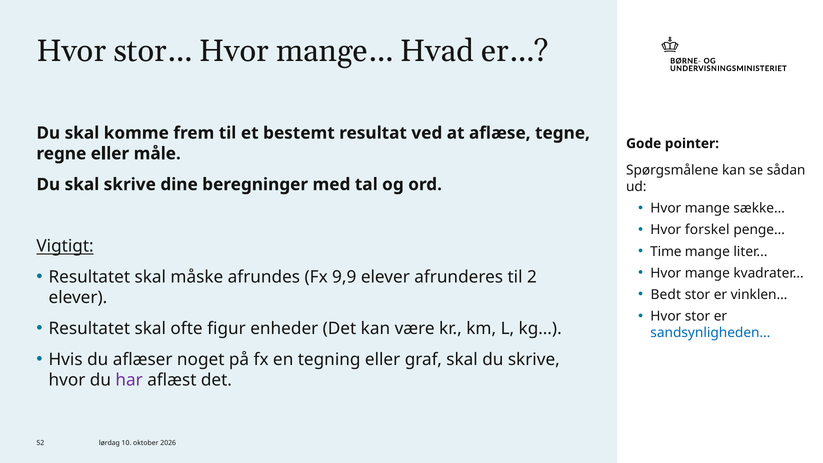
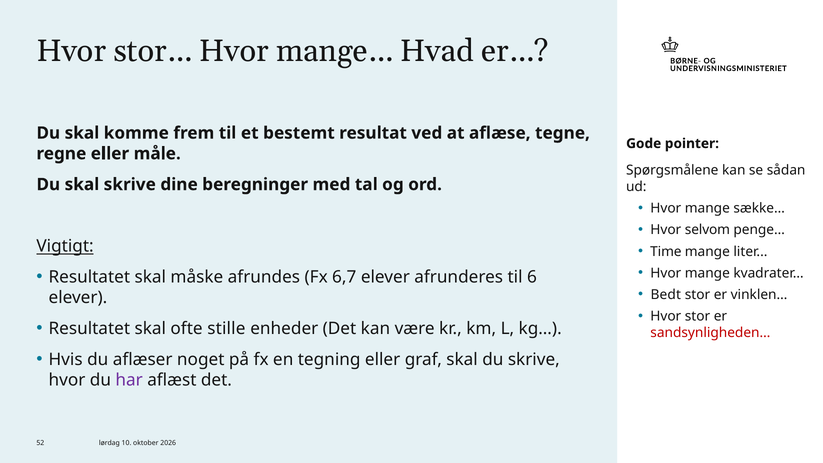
forskel: forskel -> selvom (707, 230)
9,9: 9,9 -> 6,7 (344, 277)
2: 2 -> 6 (532, 277)
figur: figur -> stille (226, 328)
sandsynligheden… colour: blue -> red (710, 333)
